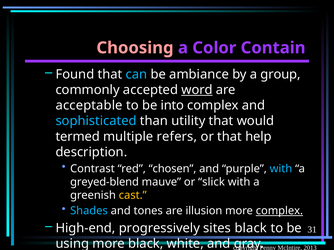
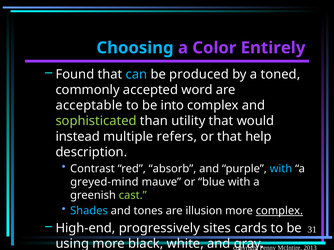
Choosing colour: pink -> light blue (135, 48)
Contain: Contain -> Entirely (273, 48)
ambiance: ambiance -> produced (199, 74)
group: group -> toned (280, 74)
word underline: present -> none (197, 90)
sophisticated colour: light blue -> light green (96, 121)
termed: termed -> instead (78, 137)
chosen: chosen -> absorb (172, 169)
greyed-blend: greyed-blend -> greyed-mind (104, 182)
slick: slick -> blue (212, 182)
cast colour: yellow -> light green (133, 196)
sites black: black -> cards (251, 228)
